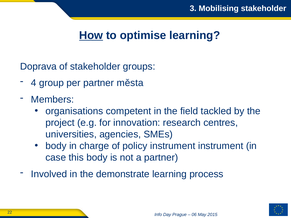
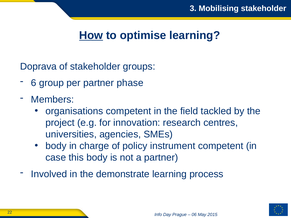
4: 4 -> 6 (34, 83)
města: města -> phase (130, 83)
instrument instrument: instrument -> competent (221, 146)
